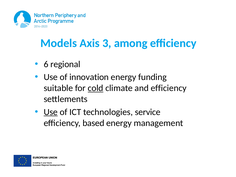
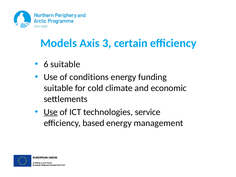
among: among -> certain (131, 43)
6 regional: regional -> suitable (65, 64)
innovation: innovation -> conditions (89, 77)
cold underline: present -> none (96, 88)
and efficiency: efficiency -> economic (169, 88)
